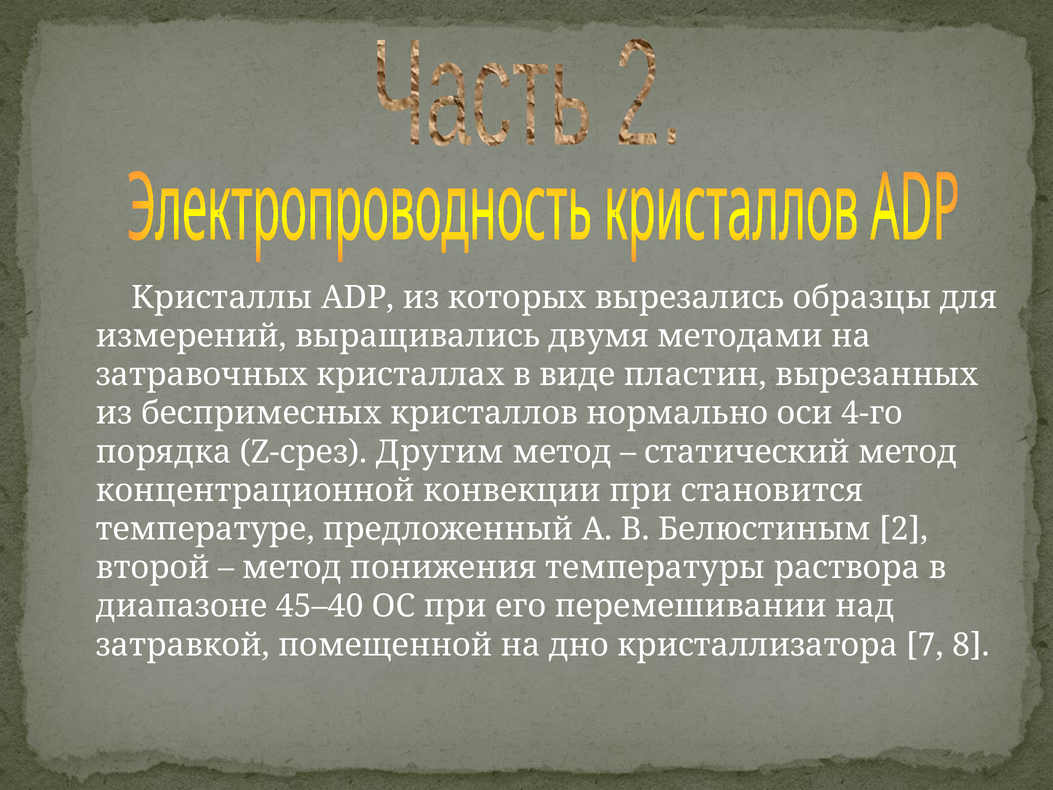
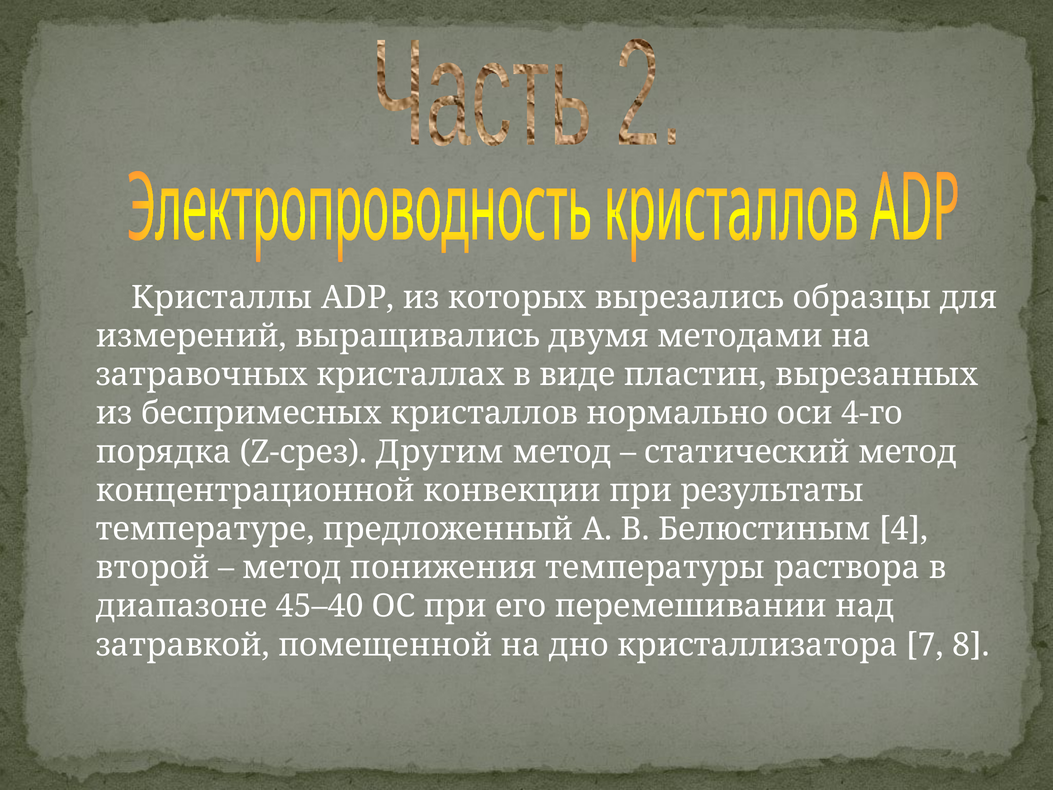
становится: становится -> результаты (772, 490)
2: 2 -> 4 (904, 529)
